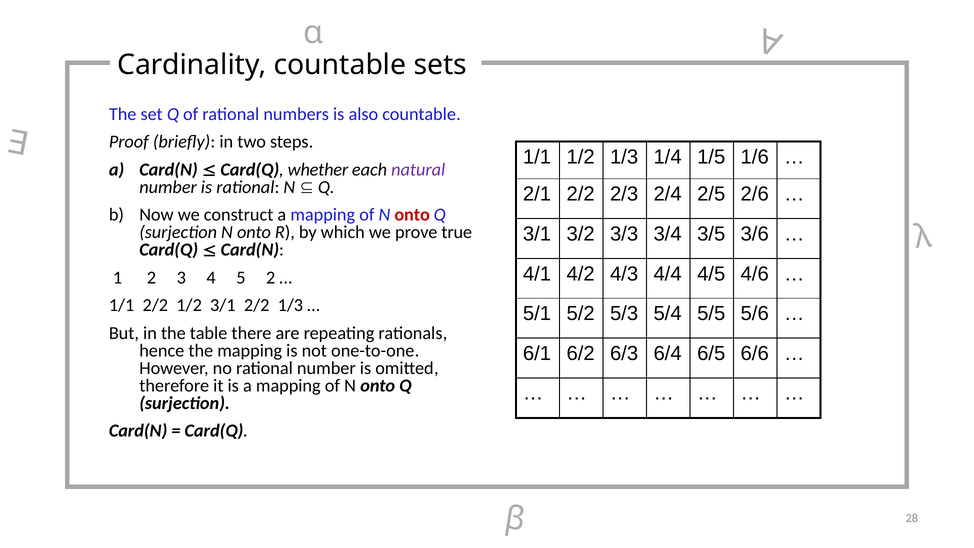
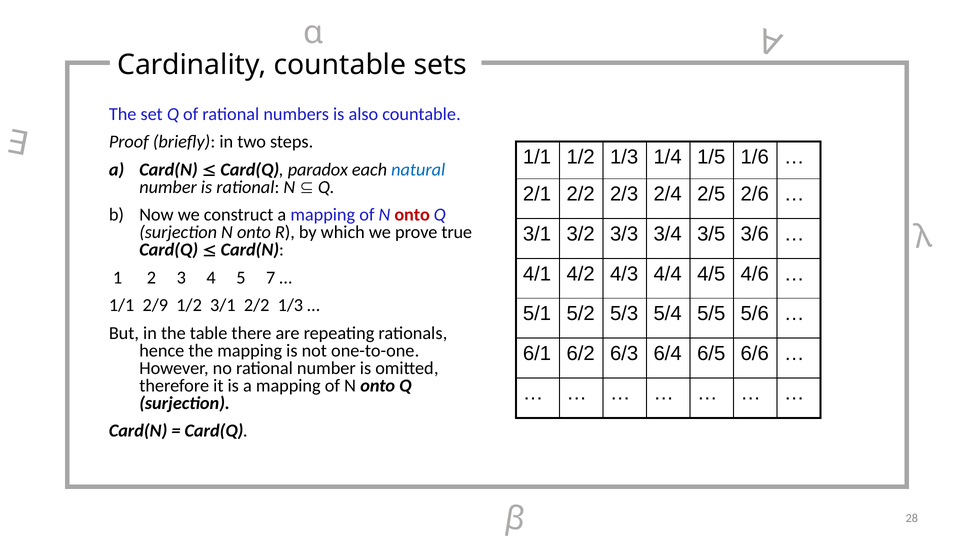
whether: whether -> paradox (318, 170)
natural colour: purple -> blue (418, 170)
5 2: 2 -> 7 (271, 278)
1/1 2/2: 2/2 -> 2/9 (155, 305)
